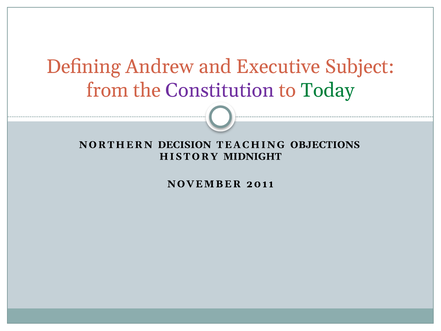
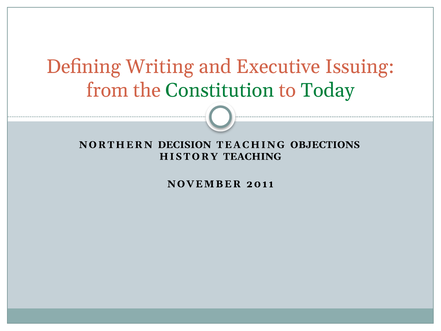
Andrew: Andrew -> Writing (160, 67)
Subject: Subject -> Issuing (360, 67)
Constitution colour: purple -> green (220, 90)
HISTORY MIDNIGHT: MIDNIGHT -> TEACHING (252, 156)
